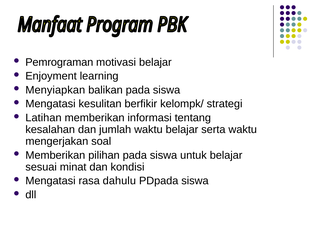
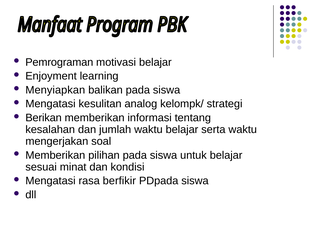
berfikir: berfikir -> analog (141, 104)
Latihan: Latihan -> Berikan (44, 118)
dahulu: dahulu -> berfikir (119, 181)
